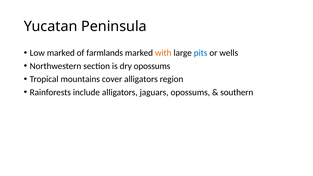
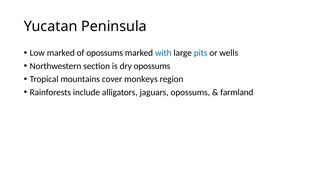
of farmlands: farmlands -> opossums (105, 53)
with colour: orange -> blue (163, 53)
cover alligators: alligators -> monkeys (141, 79)
southern: southern -> farmland (237, 92)
